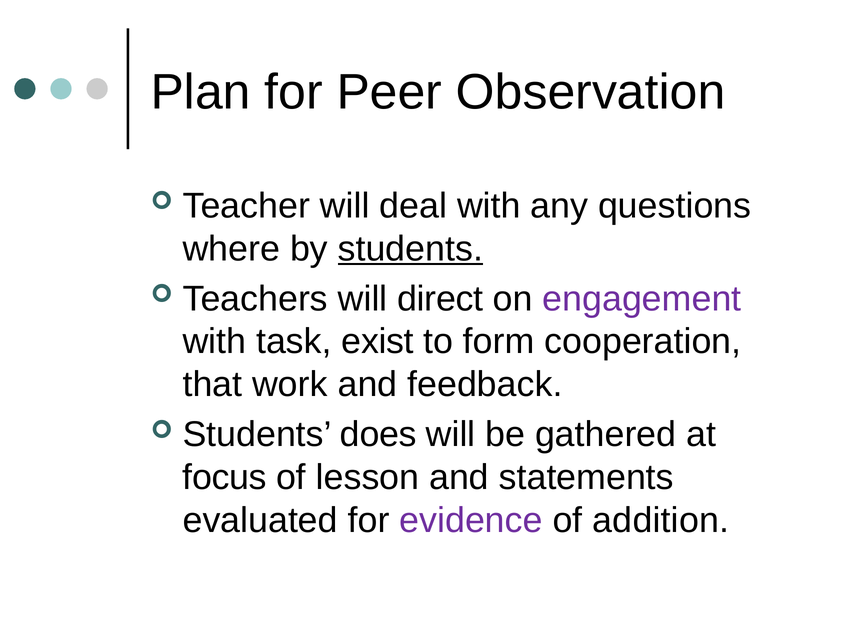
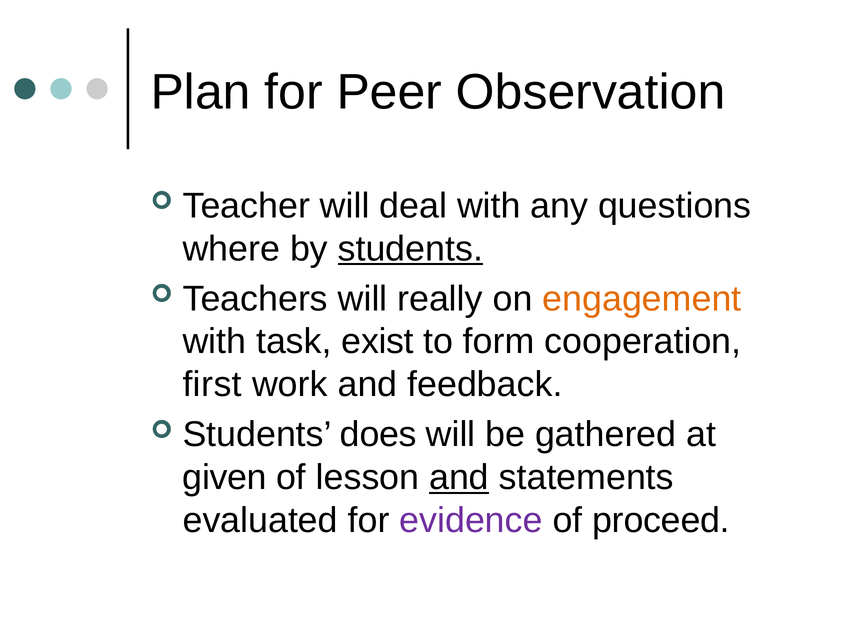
direct: direct -> really (440, 299)
engagement colour: purple -> orange (642, 299)
that: that -> first (212, 385)
focus: focus -> given (225, 478)
and underline: none -> present (459, 478)
addition: addition -> proceed (661, 521)
